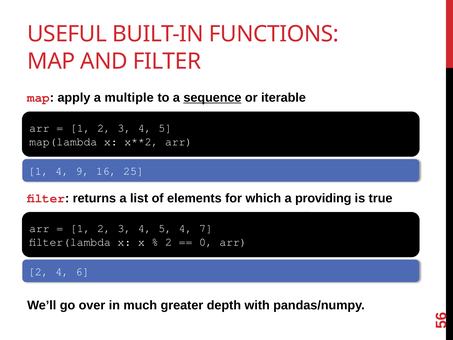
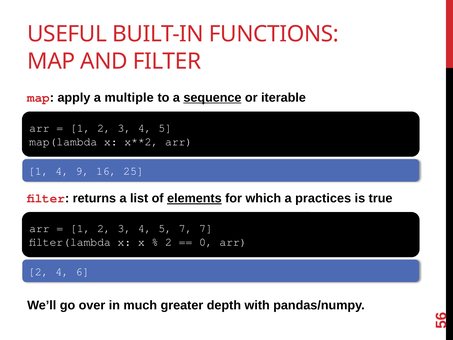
elements underline: none -> present (194, 198)
providing: providing -> practices (323, 198)
5 4: 4 -> 7 (186, 228)
